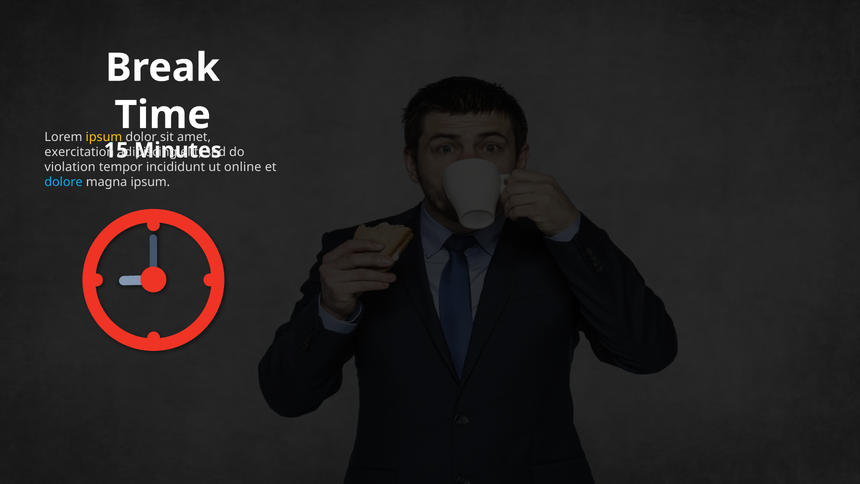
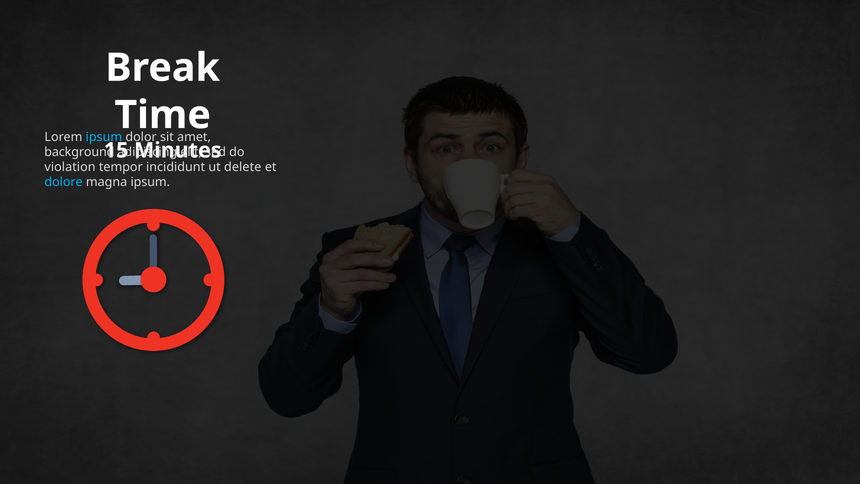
ipsum colour: yellow -> light blue (104, 137)
exercitation: exercitation -> background (79, 152)
online: online -> delete (243, 167)
